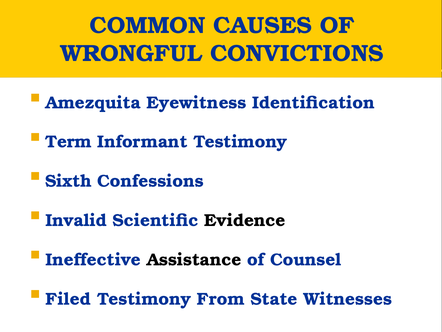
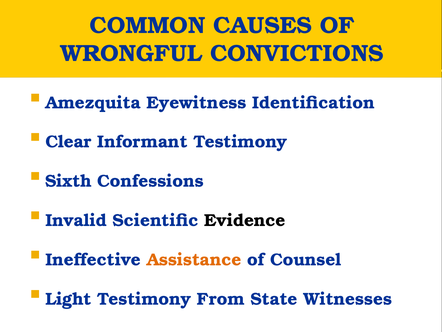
Term: Term -> Clear (68, 142)
Assistance colour: black -> orange (194, 259)
Filed: Filed -> Light (68, 299)
